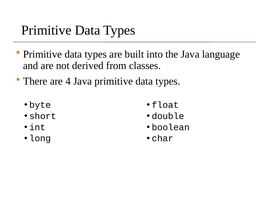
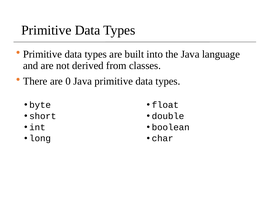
4: 4 -> 0 (68, 81)
